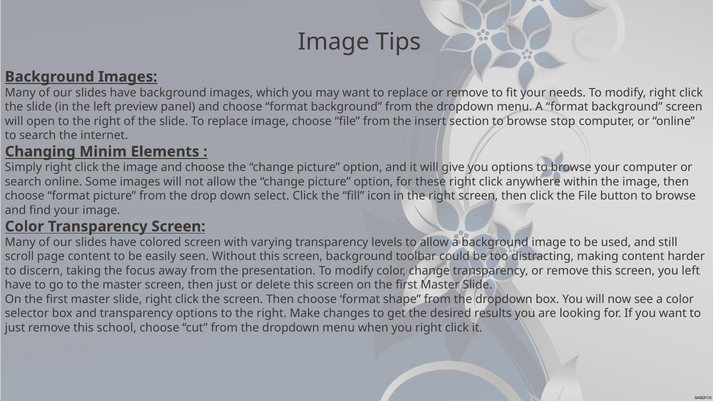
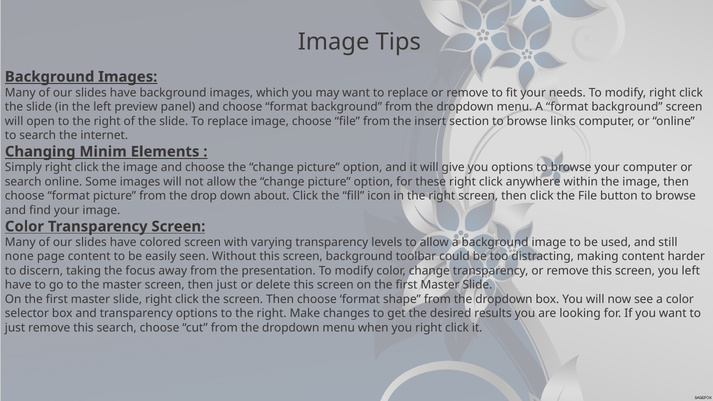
stop: stop -> links (563, 121)
select: select -> about (272, 196)
scroll: scroll -> none (19, 257)
this school: school -> search (117, 328)
